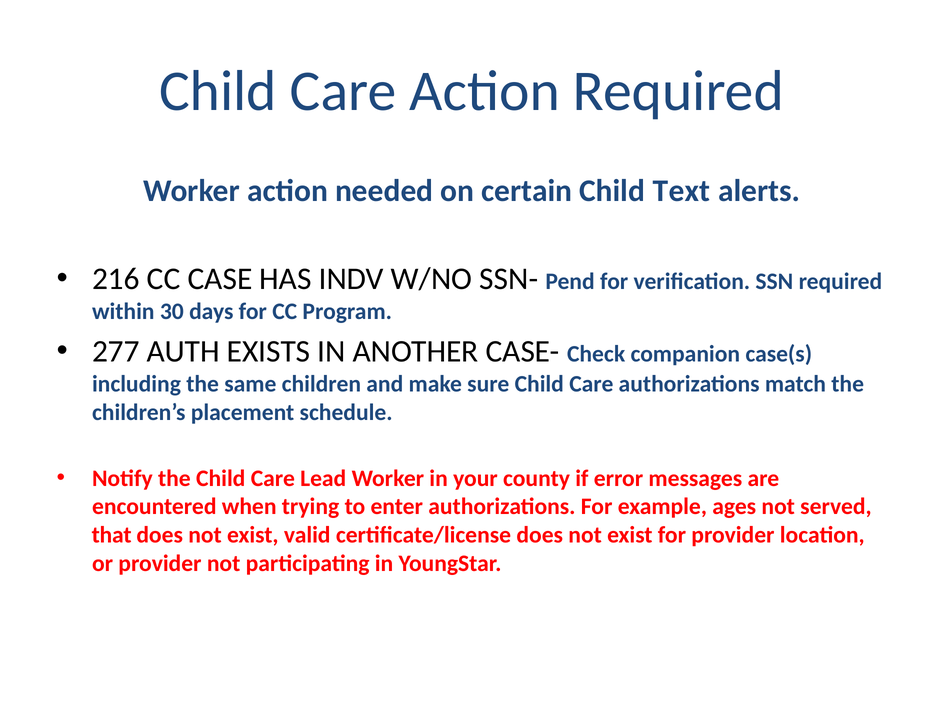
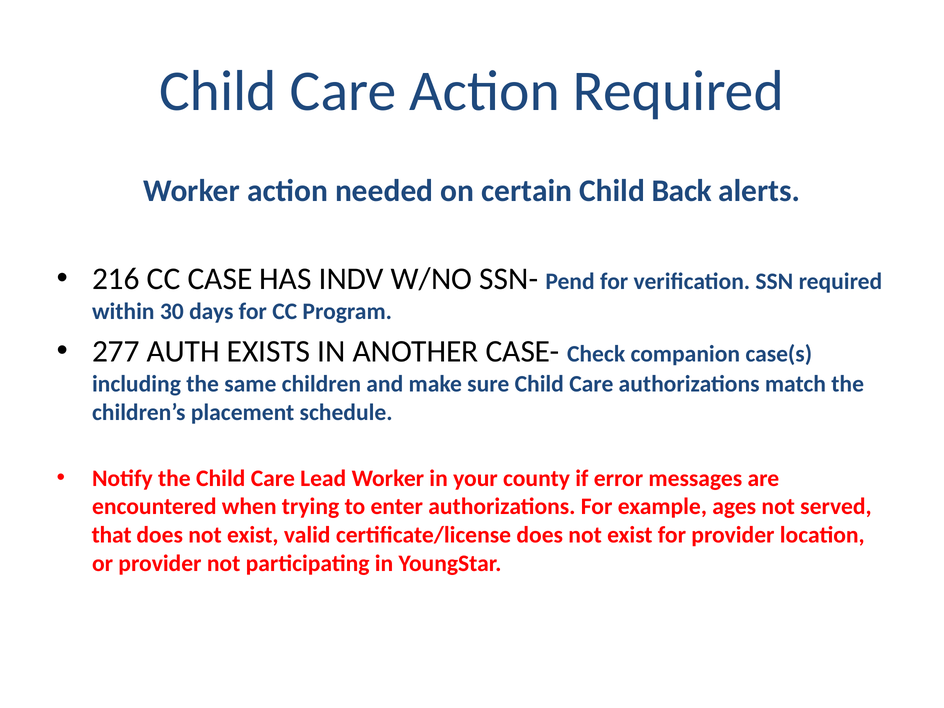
Text: Text -> Back (682, 191)
